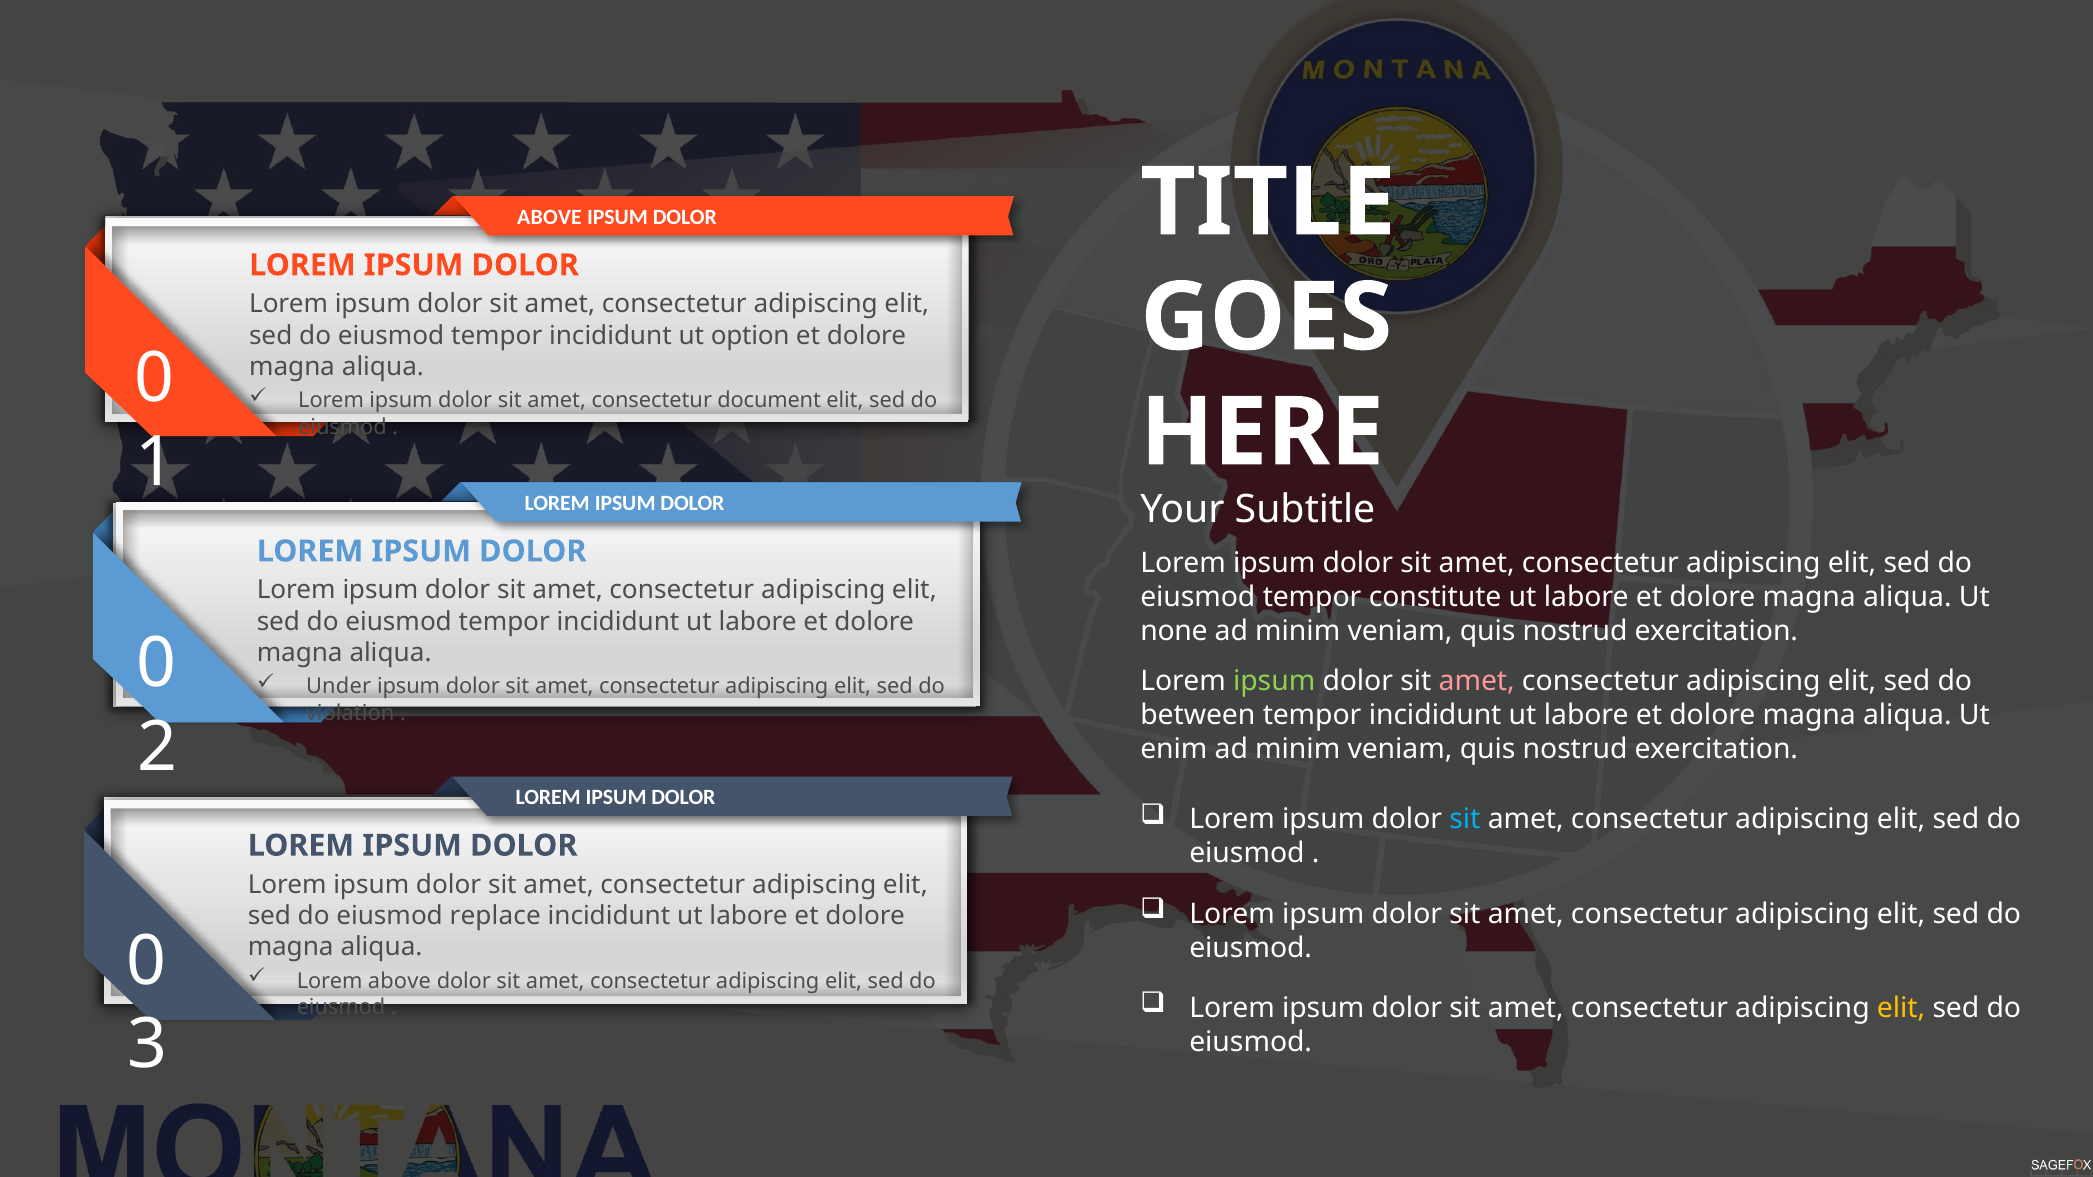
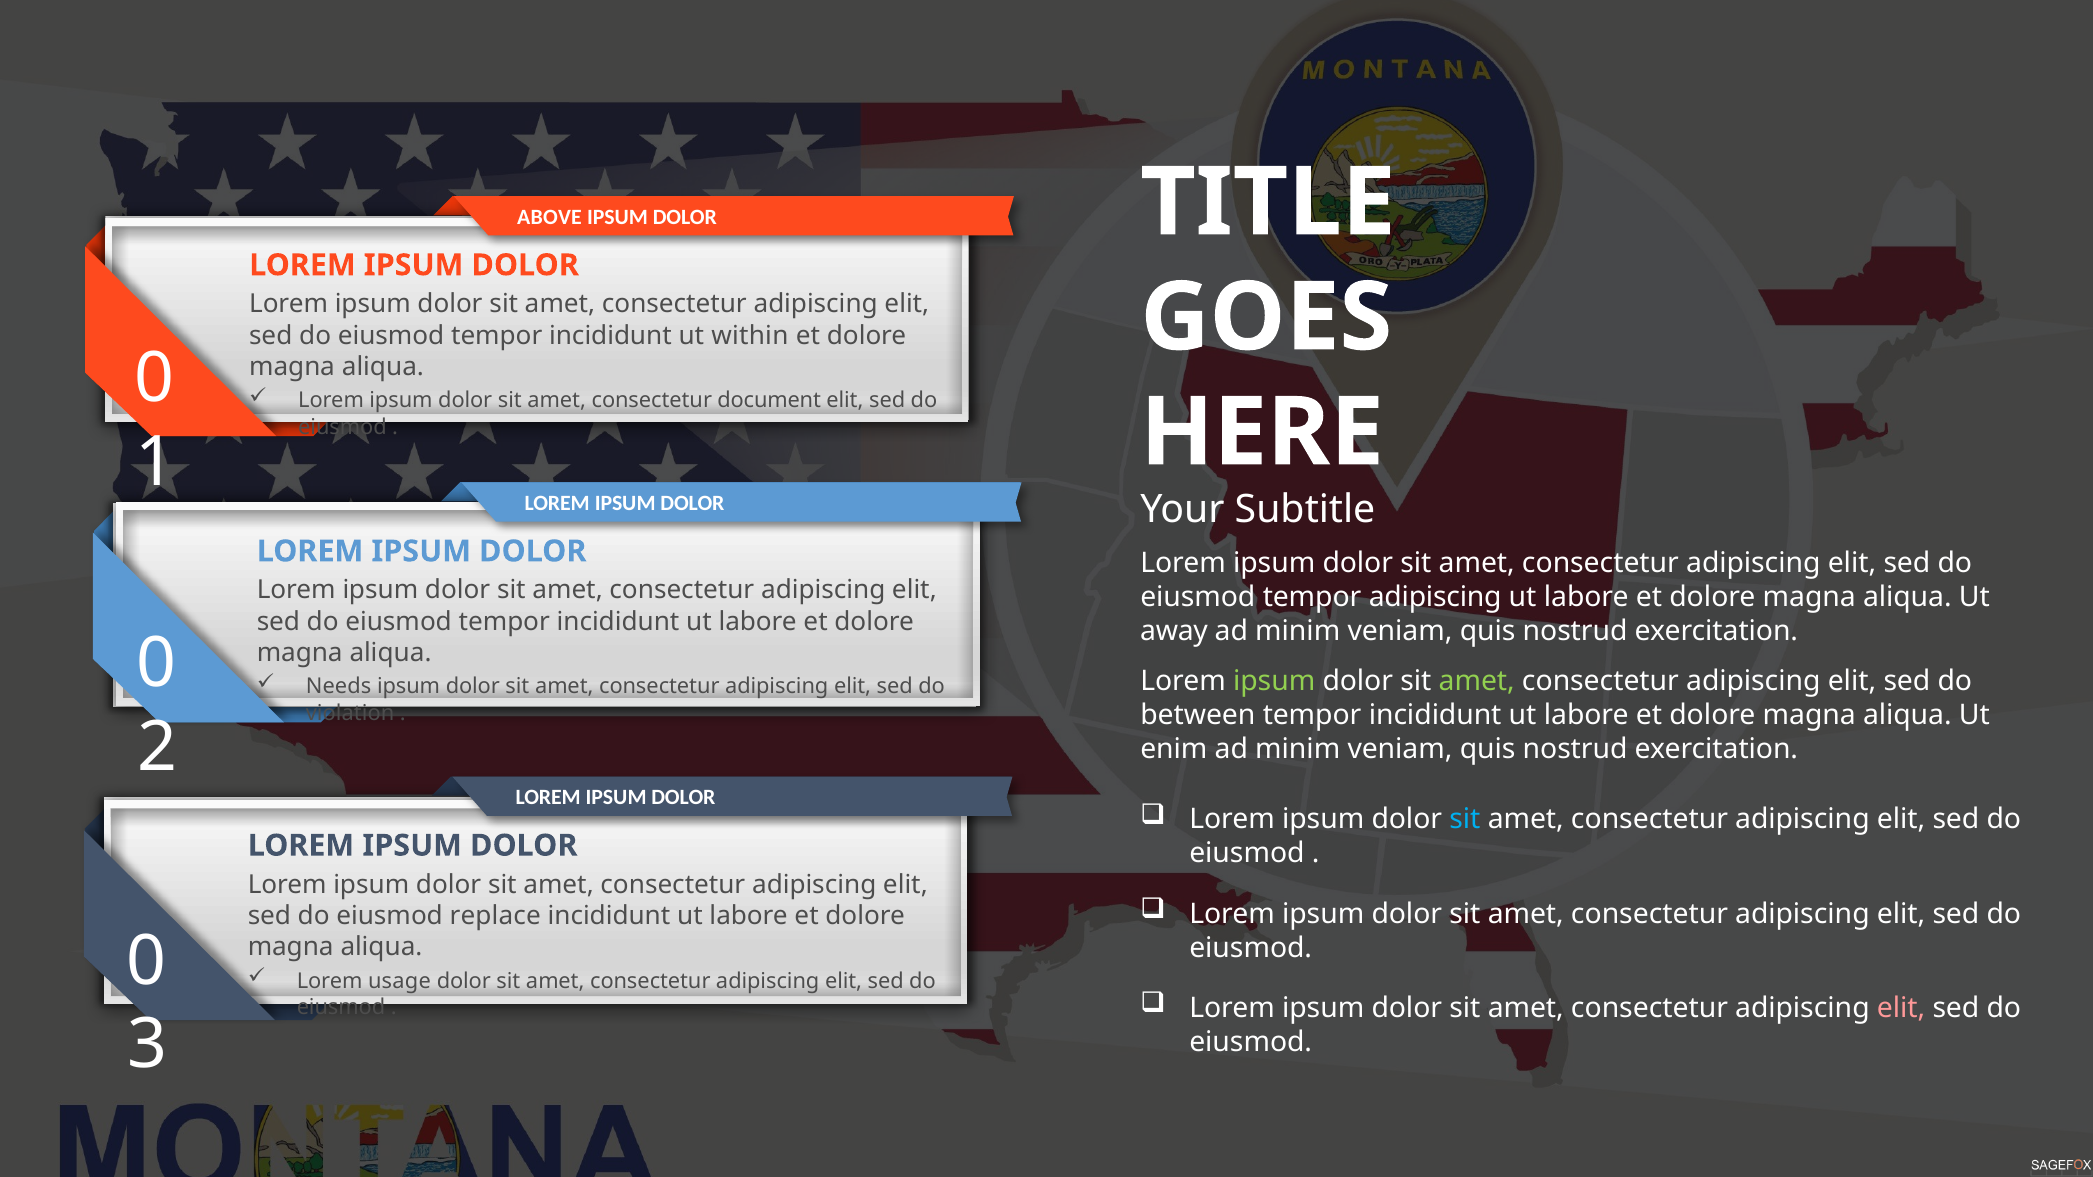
option: option -> within (750, 336)
tempor constitute: constitute -> adipiscing (1435, 597)
none: none -> away (1174, 631)
amet colour: pink -> light green (1477, 681)
Under: Under -> Needs (339, 687)
Lorem above: above -> usage (399, 981)
elit colour: yellow -> pink (1901, 1008)
